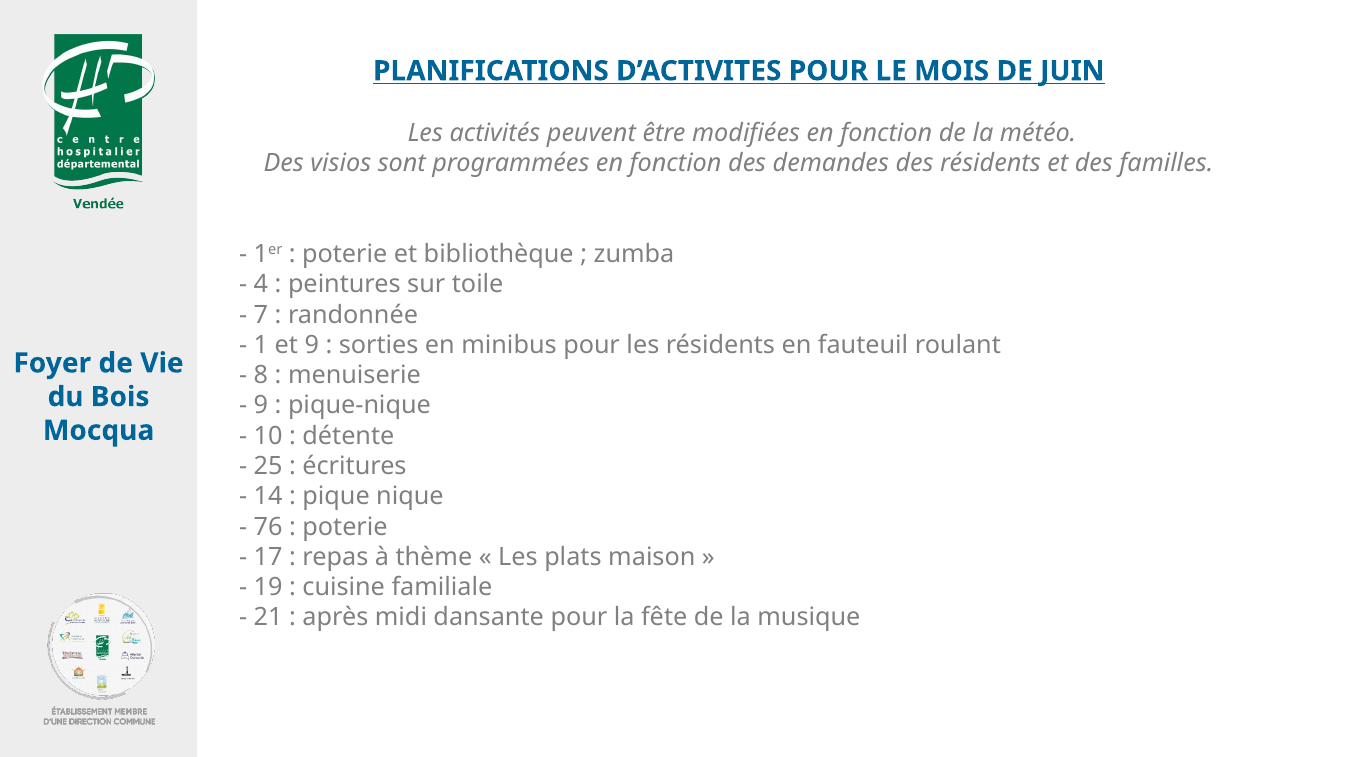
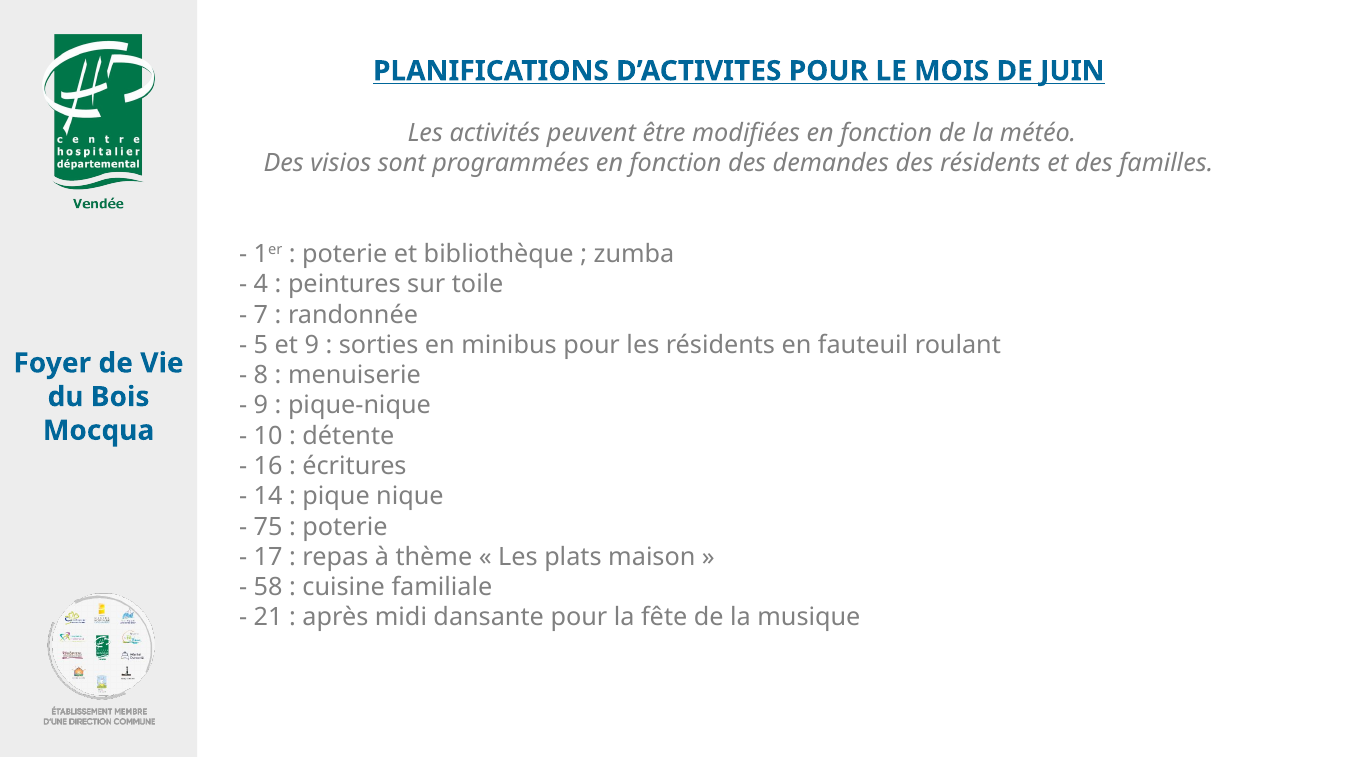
1: 1 -> 5 (261, 345)
25: 25 -> 16 (268, 466)
76: 76 -> 75 (268, 527)
19: 19 -> 58 (268, 587)
